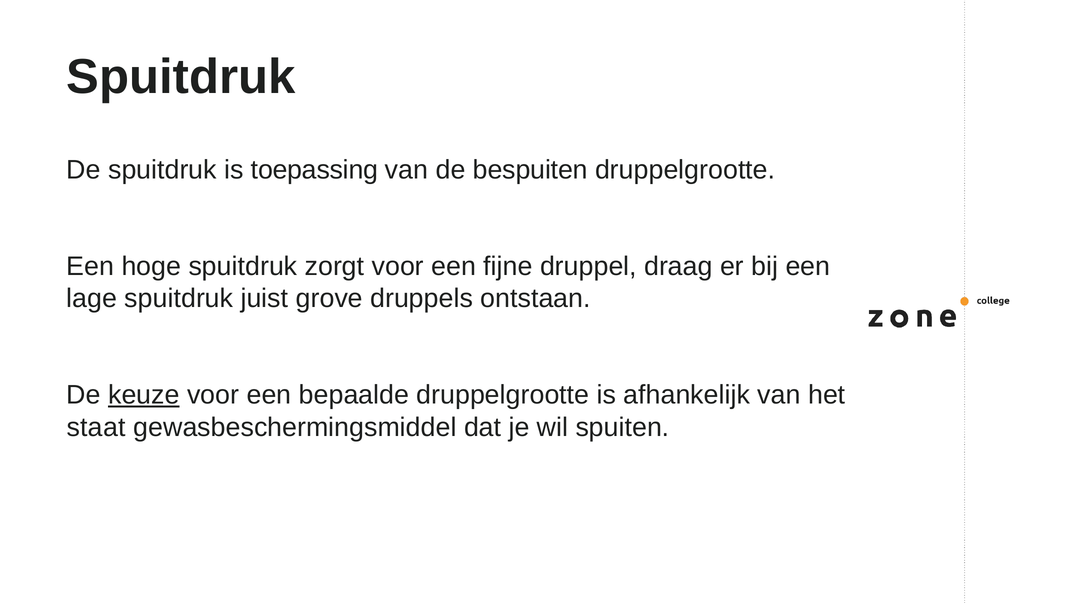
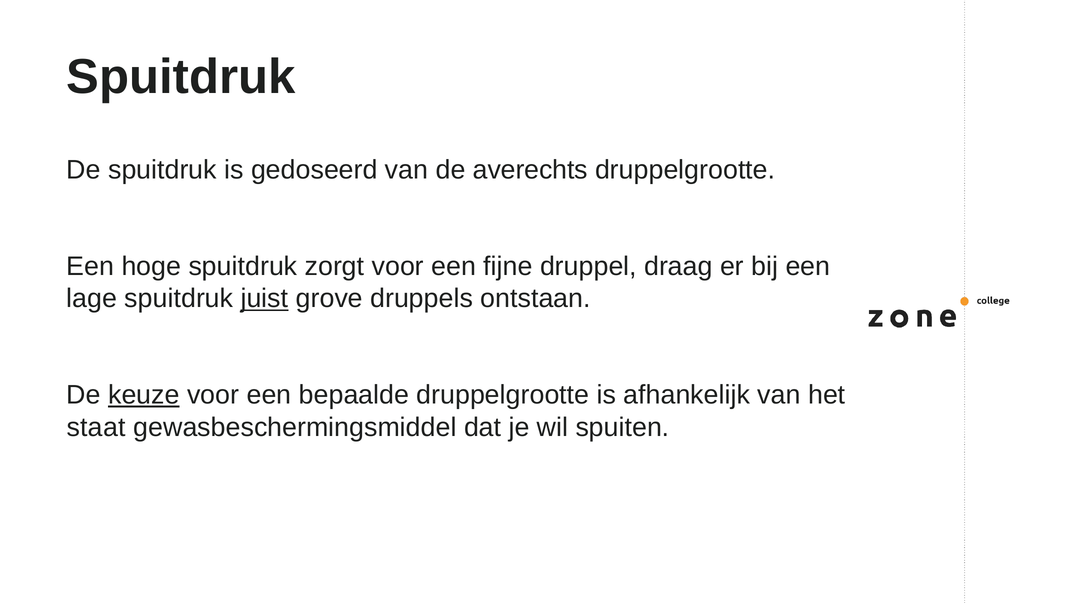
toepassing: toepassing -> gedoseerd (314, 170)
bespuiten: bespuiten -> averechts (530, 170)
juist underline: none -> present (264, 299)
